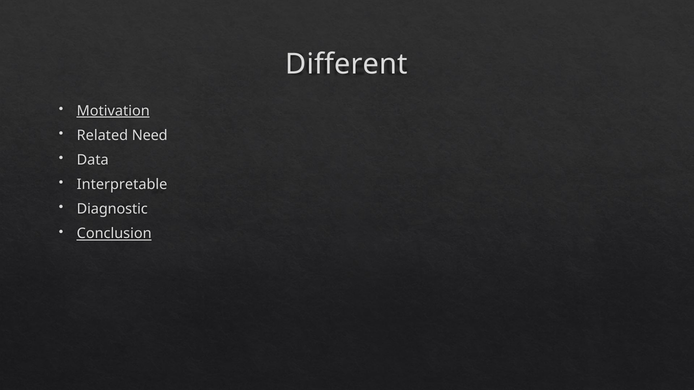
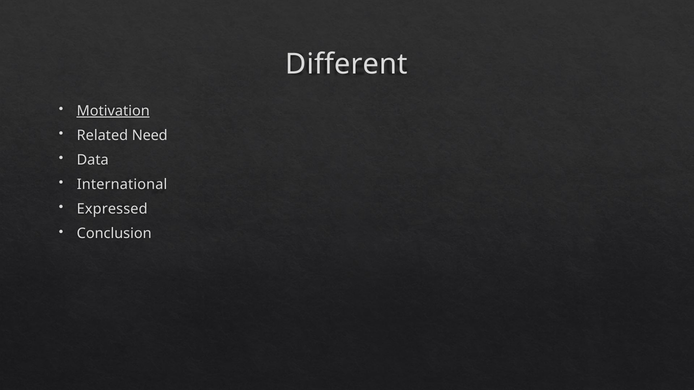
Interpretable: Interpretable -> International (122, 185)
Diagnostic: Diagnostic -> Expressed (112, 209)
Conclusion underline: present -> none (114, 234)
